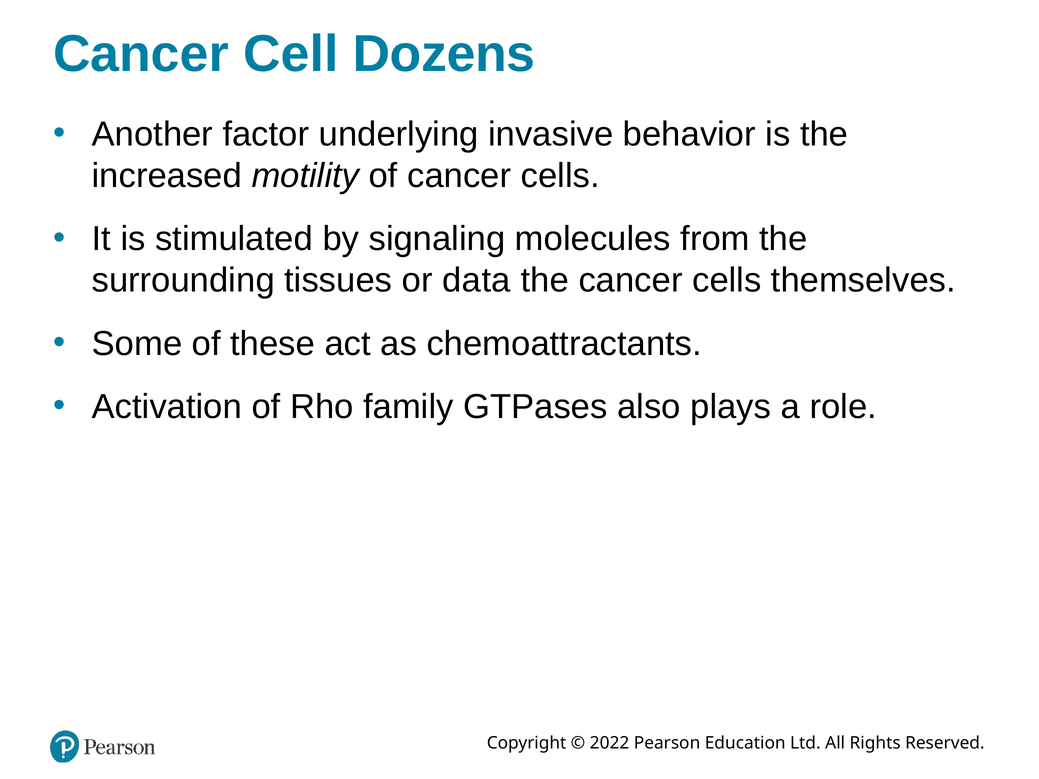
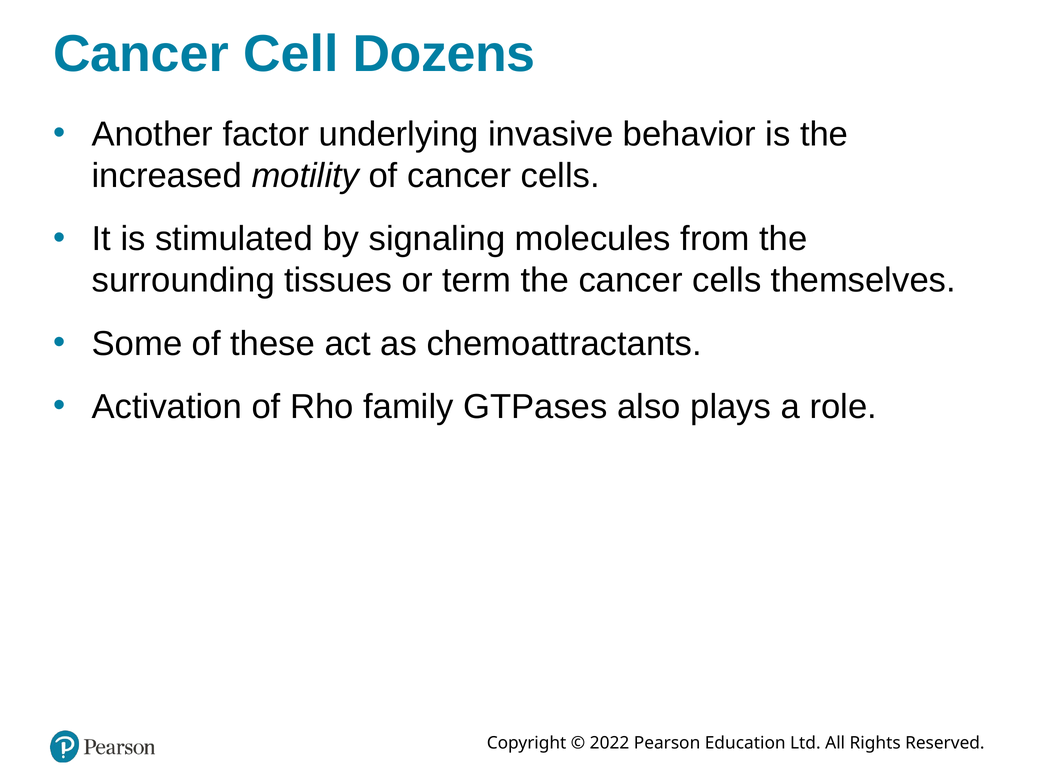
data: data -> term (477, 281)
